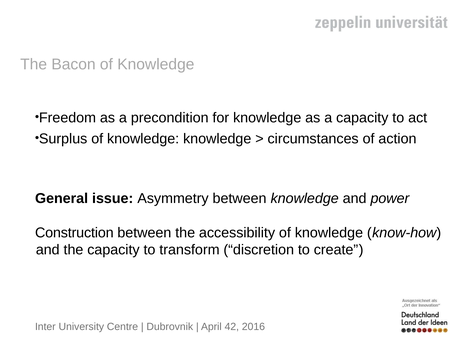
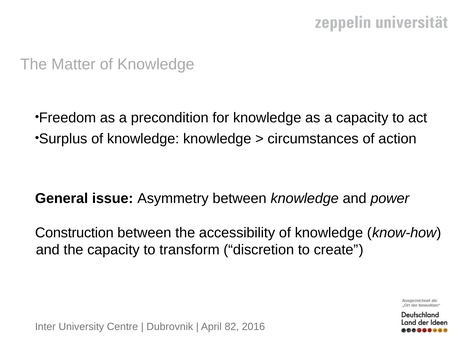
Bacon: Bacon -> Matter (74, 64)
42: 42 -> 82 (232, 327)
